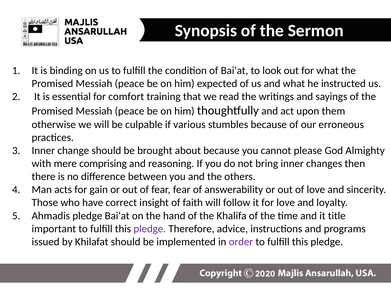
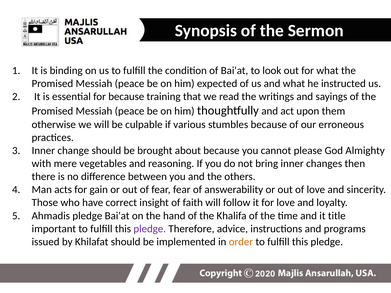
for comfort: comfort -> because (126, 97)
comprising: comprising -> vegetables (103, 164)
order colour: purple -> orange (241, 242)
